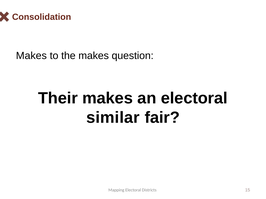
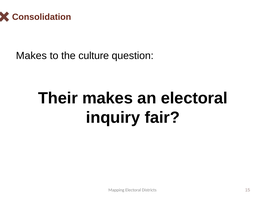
the makes: makes -> culture (94, 56)
similar: similar -> inquiry (113, 118)
